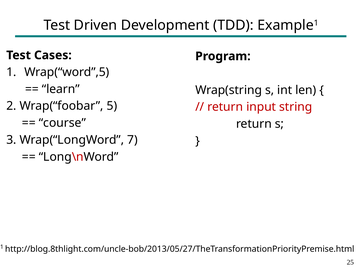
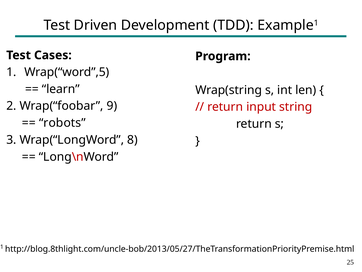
5: 5 -> 9 (112, 106)
course: course -> robots (62, 123)
7: 7 -> 8 (132, 140)
